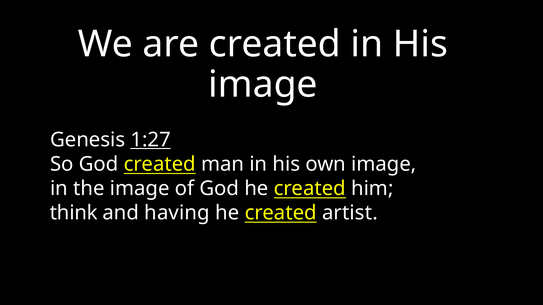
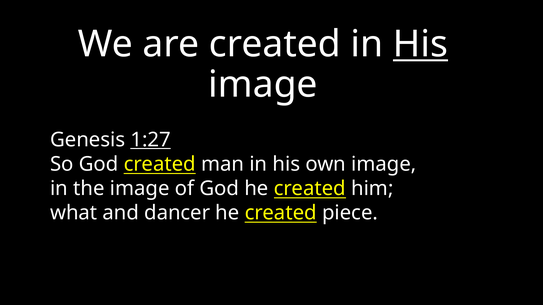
His underline: none -> present (421, 44)
think: think -> what (74, 213)
having: having -> dancer (177, 213)
artist: artist -> piece (350, 213)
